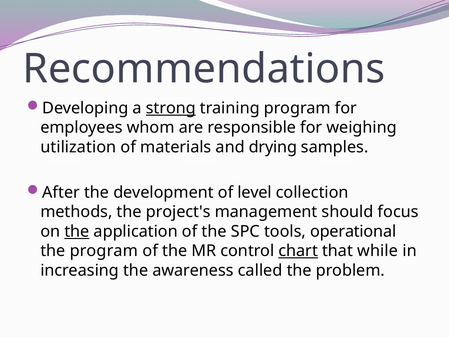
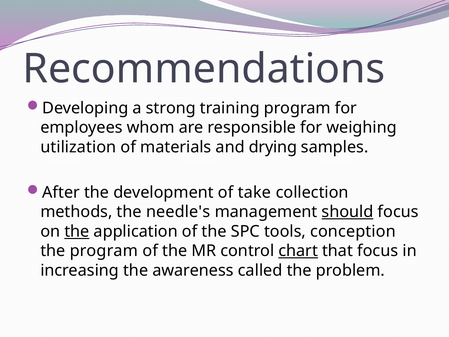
strong underline: present -> none (171, 108)
level: level -> take (255, 192)
project's: project's -> needle's (178, 212)
should underline: none -> present (348, 212)
operational: operational -> conception (353, 231)
that while: while -> focus (378, 251)
